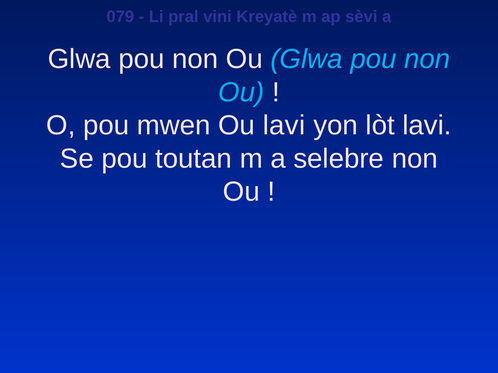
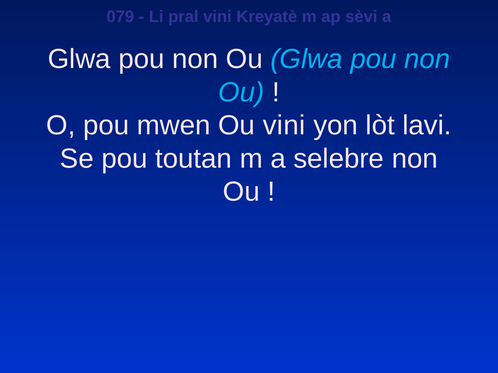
Ou lavi: lavi -> vini (284, 126)
